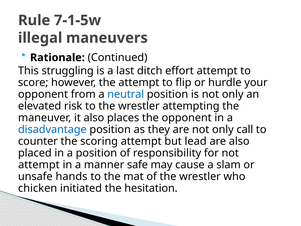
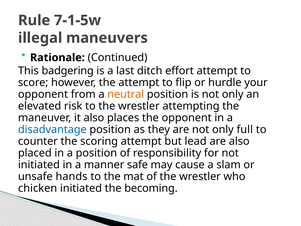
struggling: struggling -> badgering (68, 71)
neutral colour: blue -> orange (126, 94)
call: call -> full (245, 129)
attempt: attempt -> initiated (39, 165)
hesitation: hesitation -> becoming (151, 188)
